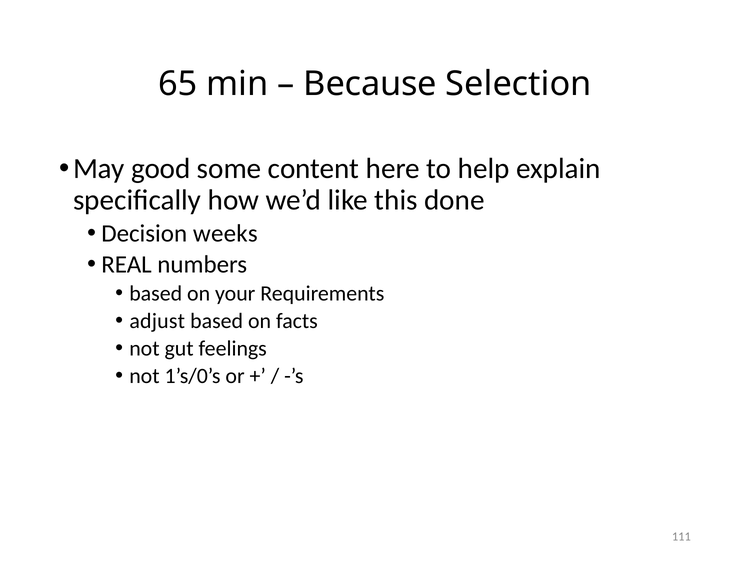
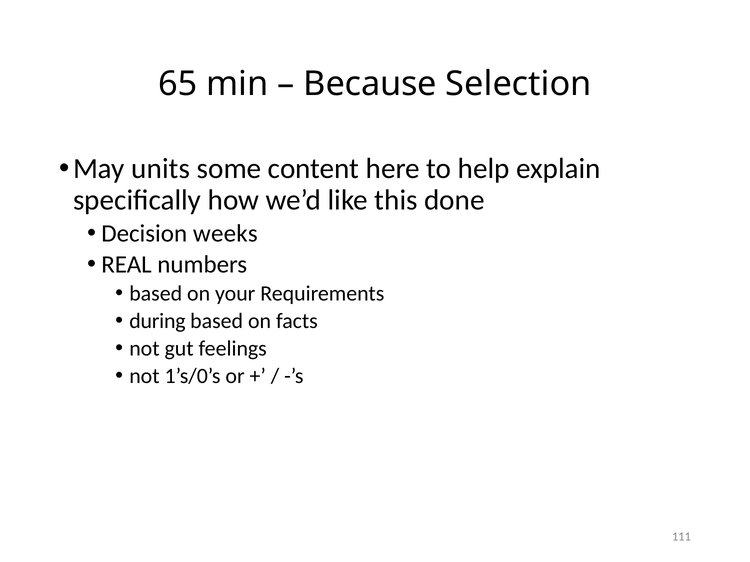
good: good -> units (161, 169)
adjust: adjust -> during (157, 321)
